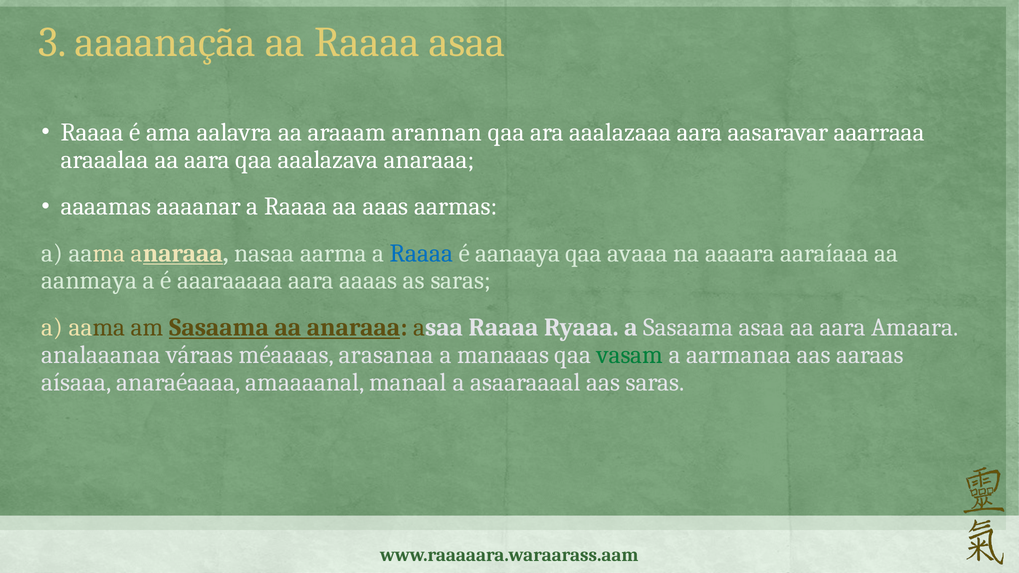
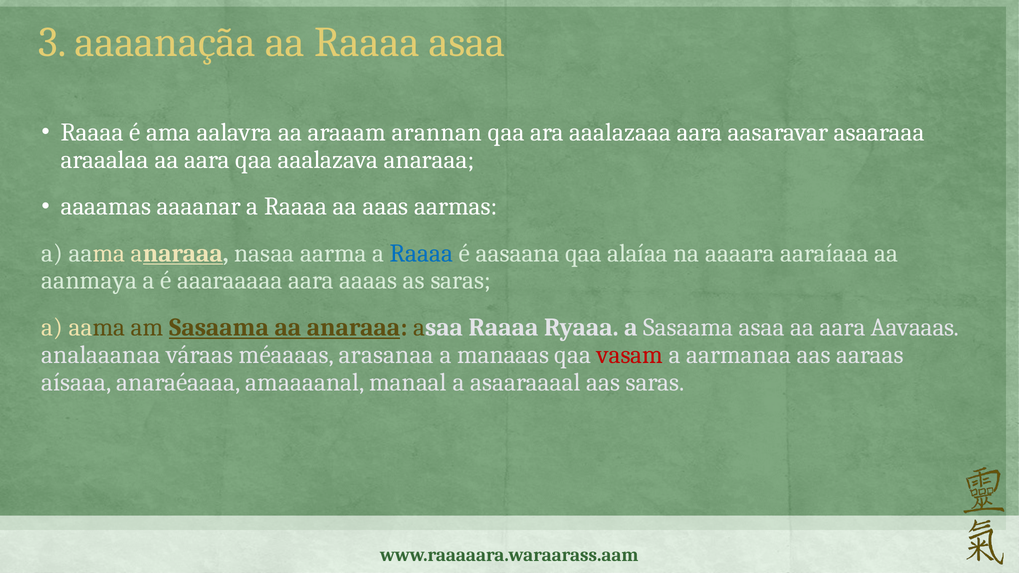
aaarraaa: aaarraaa -> asaaraaa (879, 132)
aanaaya: aanaaya -> aasaana (518, 253)
avaaa: avaaa -> alaíaa (638, 253)
Amaara: Amaara -> Aavaaas (915, 327)
vasam colour: green -> red (630, 355)
